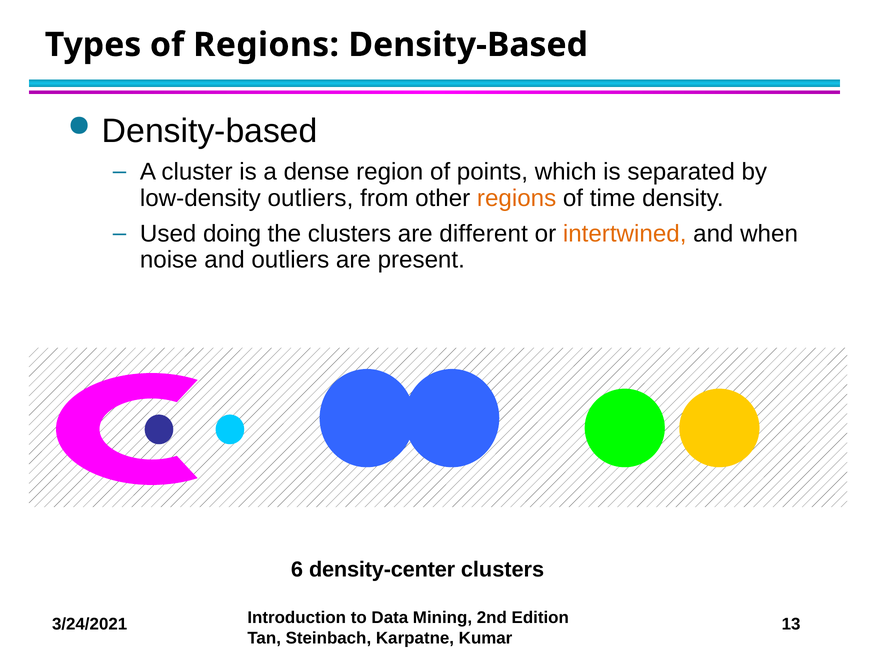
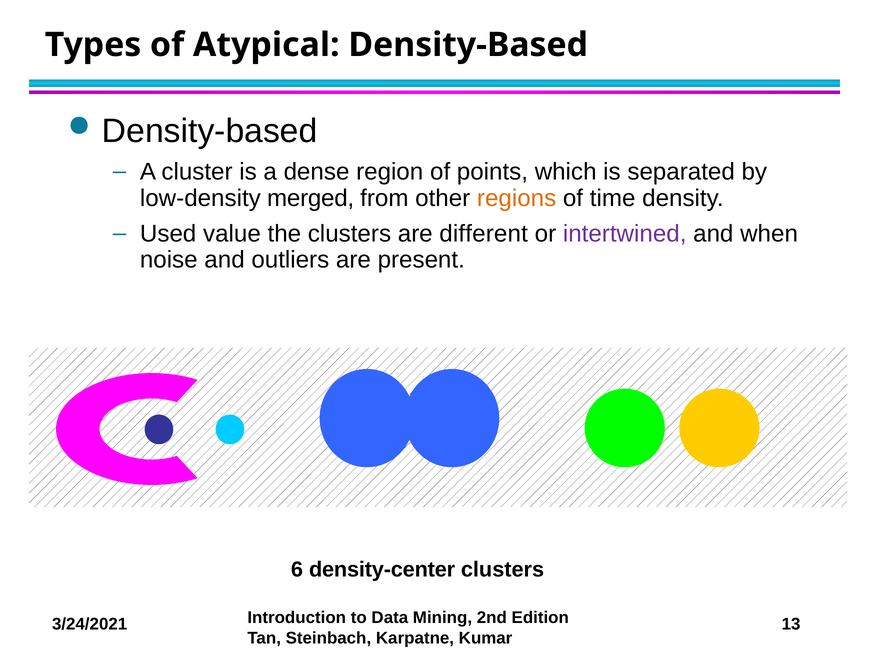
of Regions: Regions -> Atypical (266, 45)
low-density outliers: outliers -> merged (311, 198)
doing: doing -> value (232, 234)
intertwined colour: orange -> purple (625, 234)
